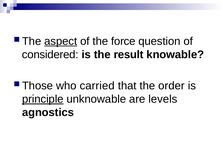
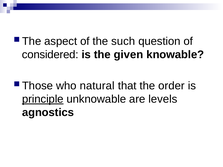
aspect underline: present -> none (61, 41)
force: force -> such (123, 41)
result: result -> given (128, 55)
carried: carried -> natural (97, 86)
